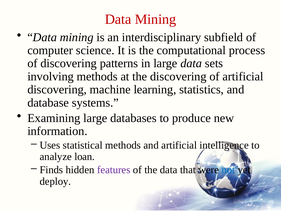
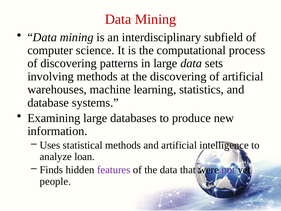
discovering: discovering -> warehouses (57, 89)
not colour: blue -> purple (228, 170)
deploy: deploy -> people (55, 181)
